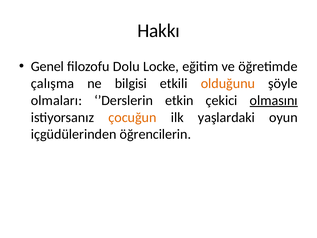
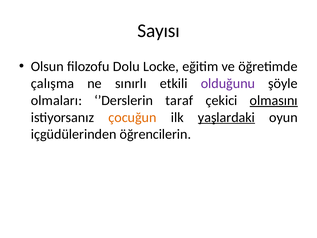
Hakkı: Hakkı -> Sayısı (159, 31)
Genel: Genel -> Olsun (47, 67)
bilgisi: bilgisi -> sınırlı (131, 83)
olduğunu colour: orange -> purple (228, 83)
etkin: etkin -> taraf (179, 100)
yaşlardaki underline: none -> present (226, 117)
